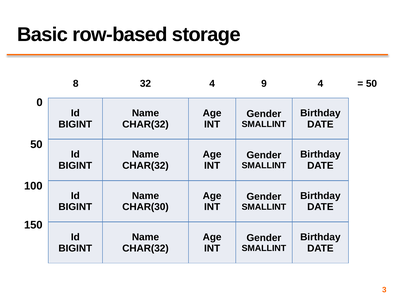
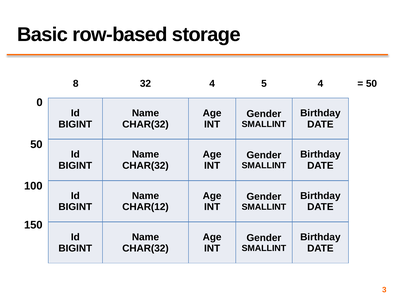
9: 9 -> 5 (264, 84)
CHAR(30: CHAR(30 -> CHAR(12 (145, 207)
